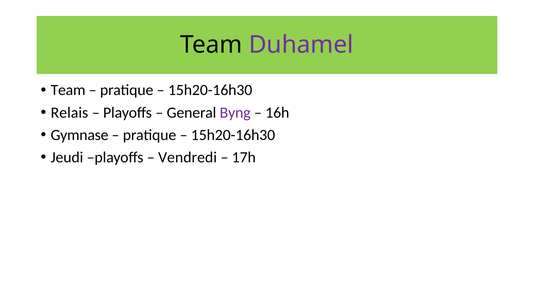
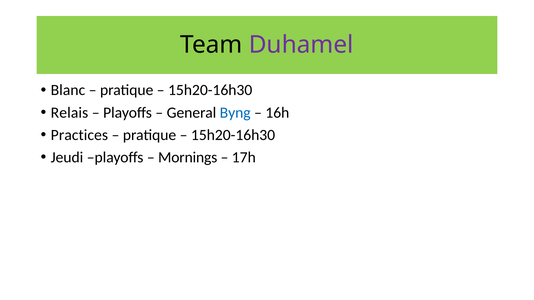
Team: Team -> Blanc (68, 90)
Byng colour: purple -> blue (235, 113)
Gymnase: Gymnase -> Practices (79, 135)
Vendredi: Vendredi -> Mornings (188, 157)
